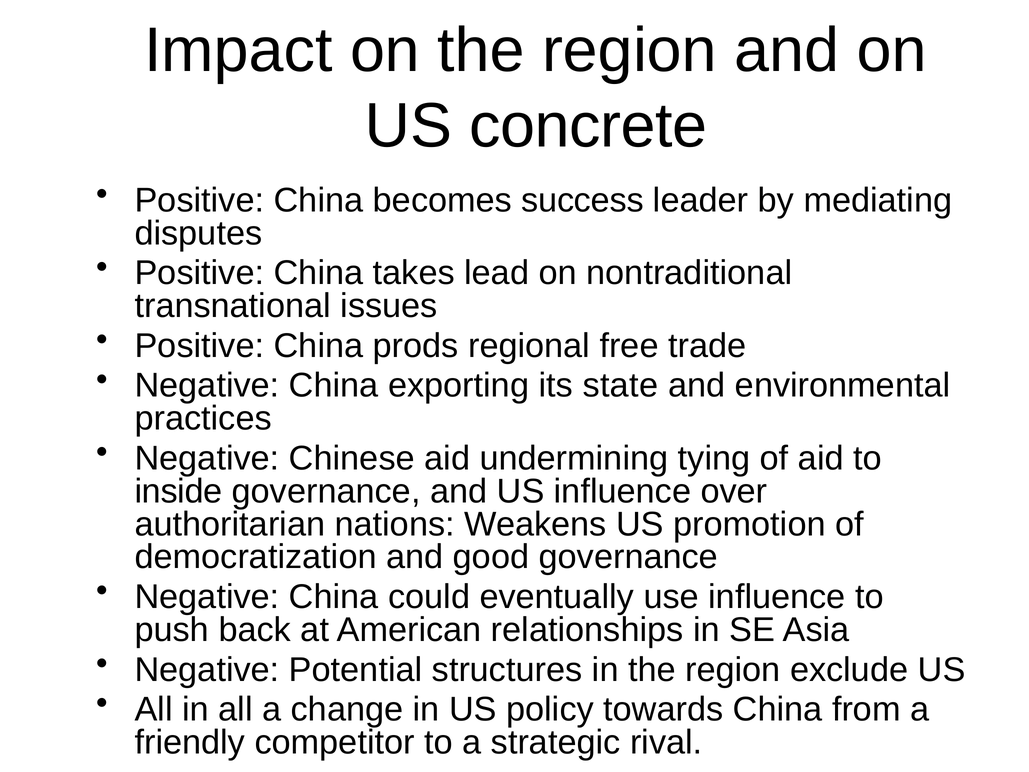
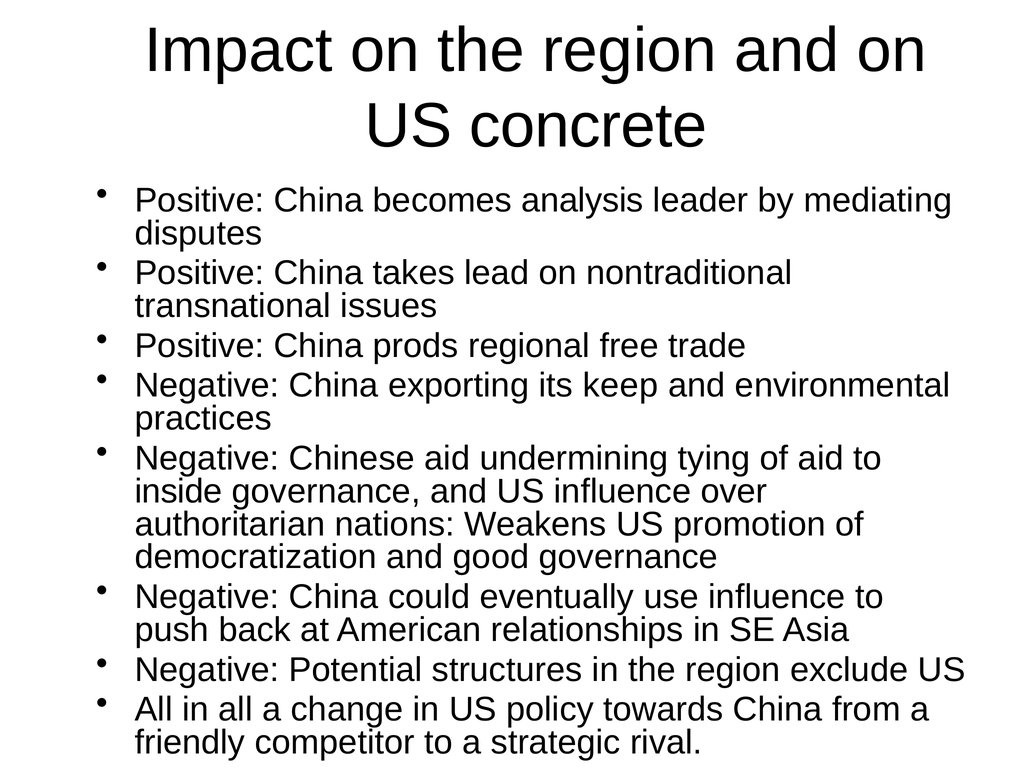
success: success -> analysis (583, 200)
state: state -> keep (620, 385)
